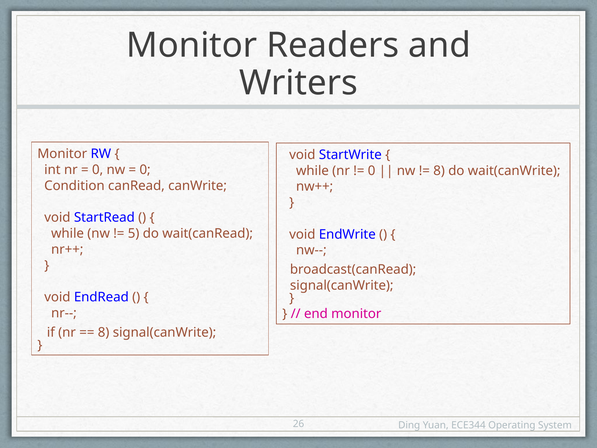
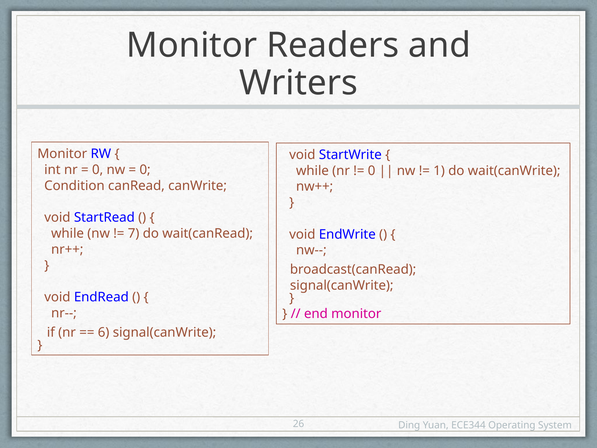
8: 8 -> 1 (439, 171)
5: 5 -> 7 (134, 233)
8: 8 -> 6 (104, 332)
